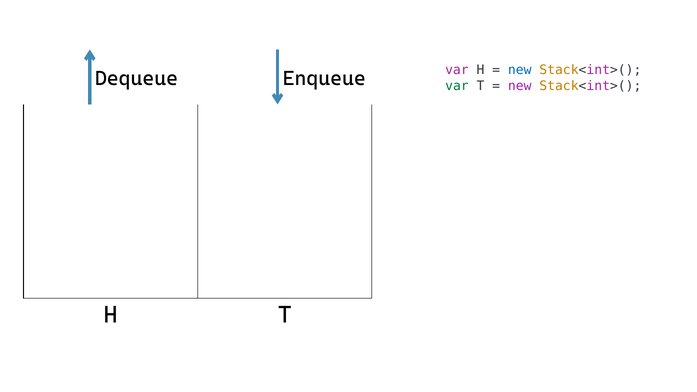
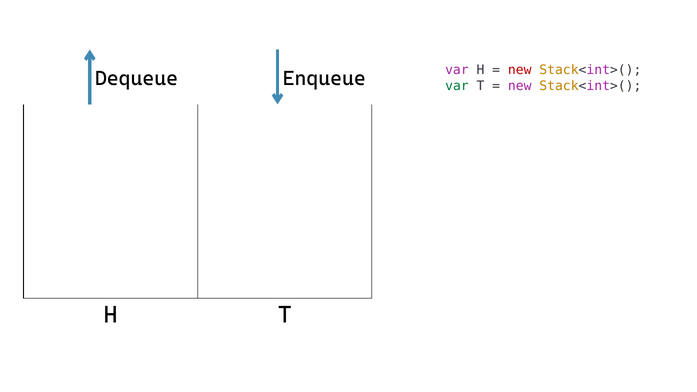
new colour: blue -> red (520, 70)
